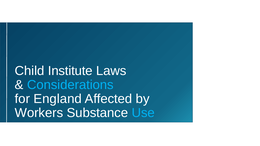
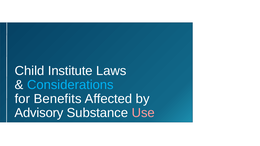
England: England -> Benefits (58, 99)
Workers: Workers -> Advisory (39, 113)
Use colour: light blue -> pink (143, 113)
